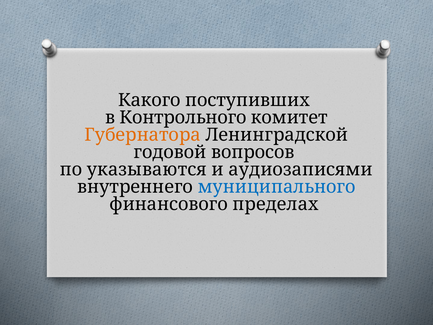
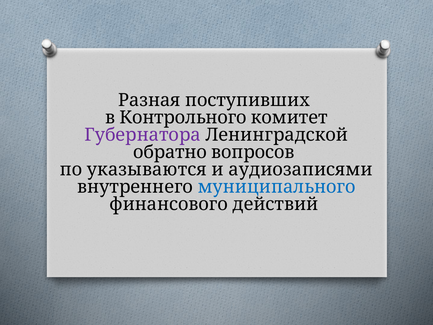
Какого: Какого -> Разная (149, 100)
Губернатора colour: orange -> purple (143, 135)
годовой: годовой -> обратно (170, 152)
пределах: пределах -> действий (276, 204)
